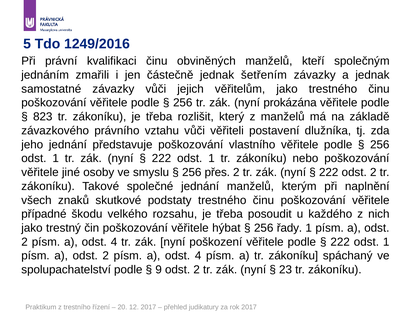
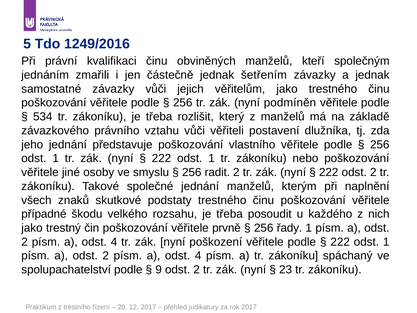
prokázána: prokázána -> podmíněn (290, 103)
823: 823 -> 534 (43, 117)
přes: přes -> radit (217, 172)
hýbat: hýbat -> prvně (226, 228)
